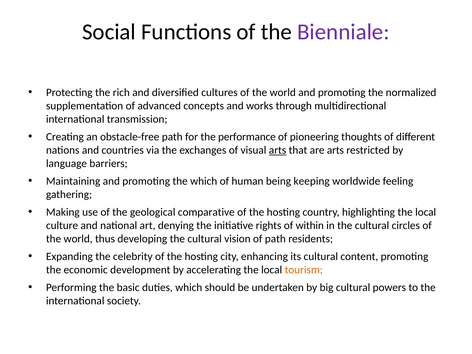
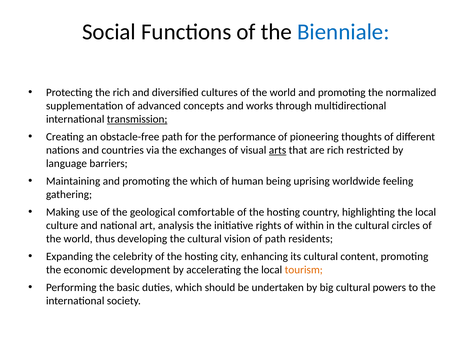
Bienniale colour: purple -> blue (343, 32)
transmission underline: none -> present (137, 119)
are arts: arts -> rich (335, 150)
keeping: keeping -> uprising (312, 181)
comparative: comparative -> comfortable (206, 212)
denying: denying -> analysis (176, 225)
